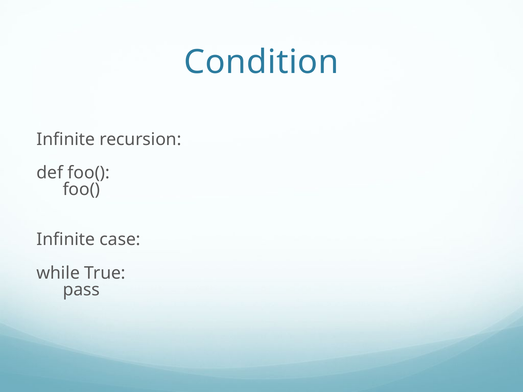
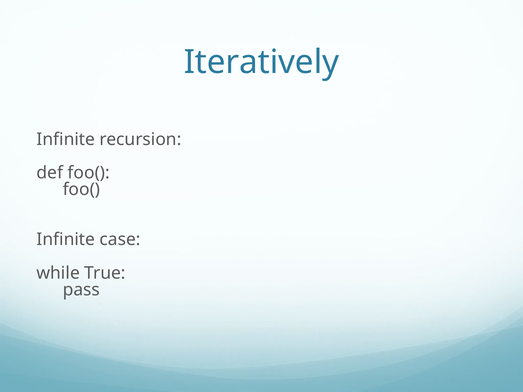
Condition: Condition -> Iteratively (261, 62)
